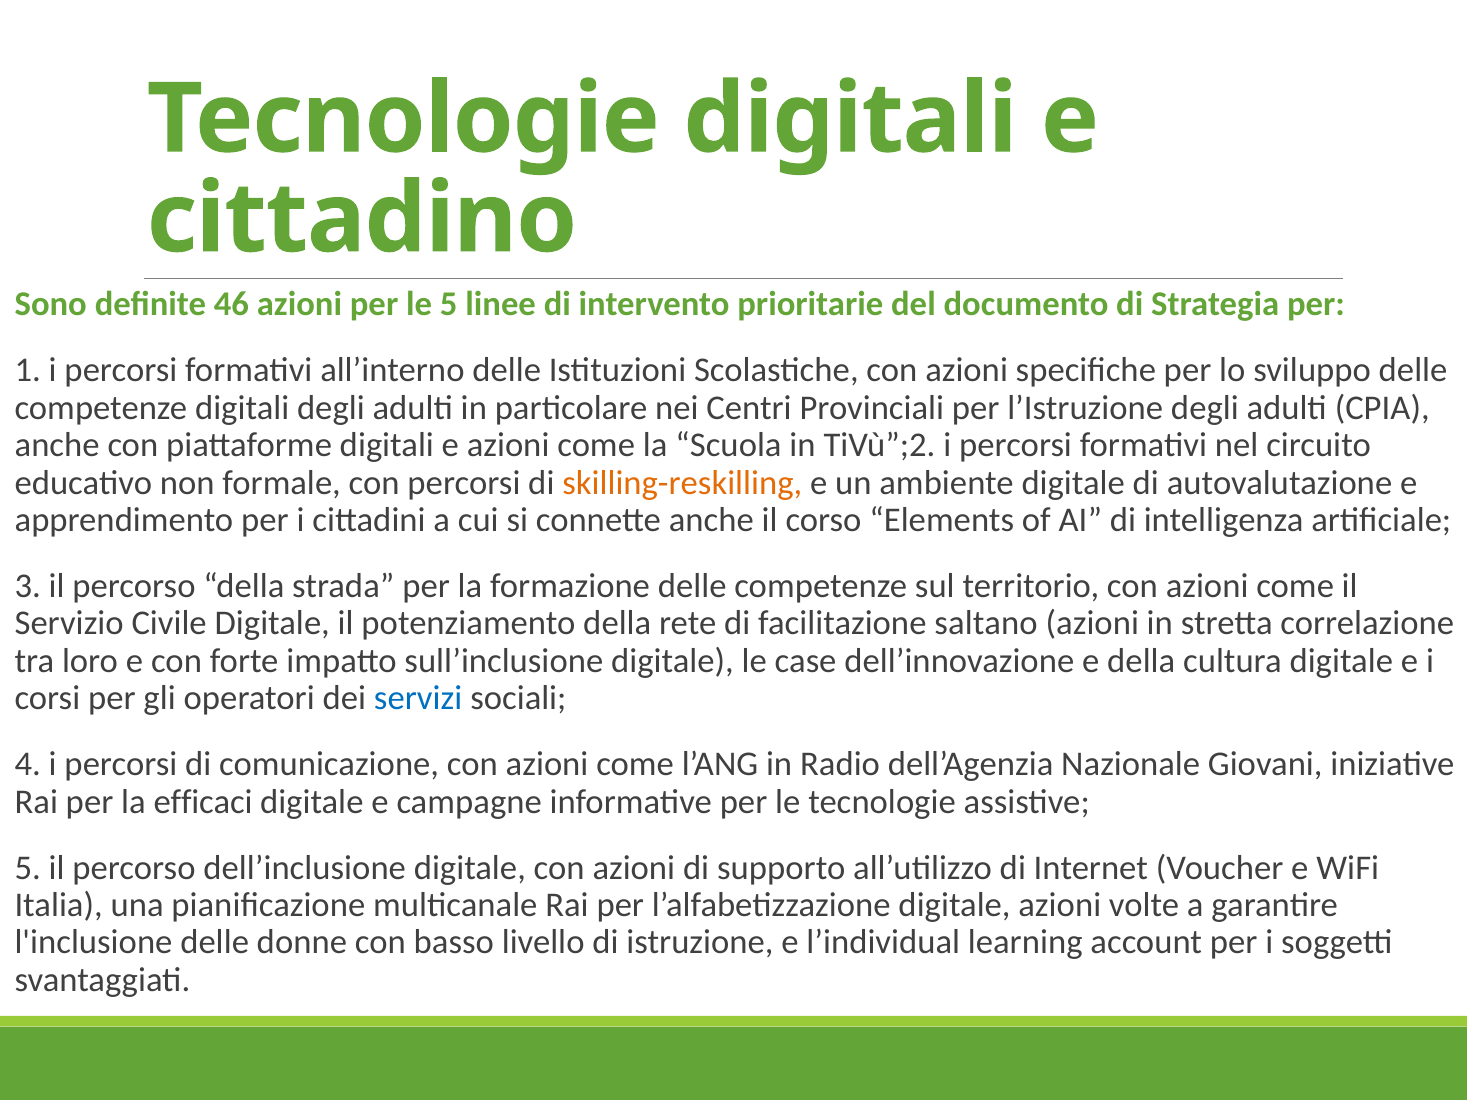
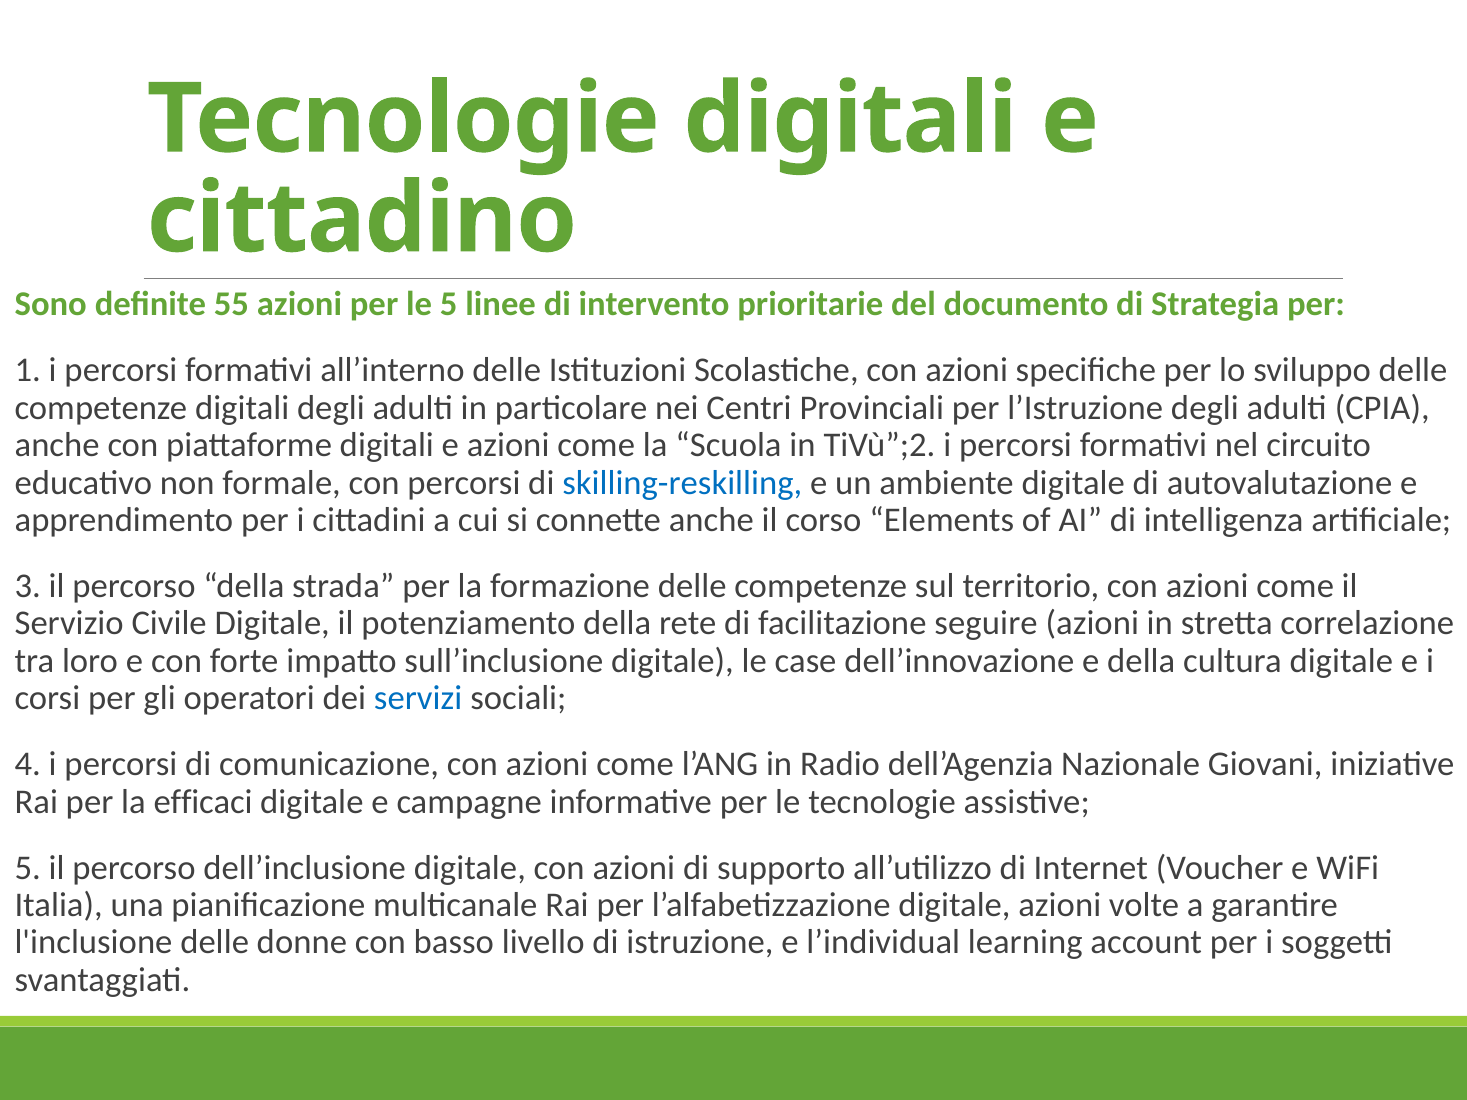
46: 46 -> 55 (231, 305)
skilling-reskilling colour: orange -> blue (682, 483)
saltano: saltano -> seguire (986, 624)
